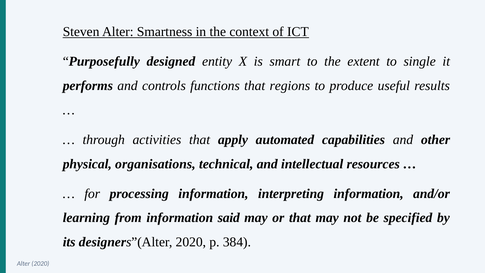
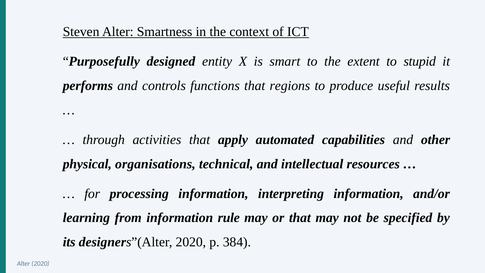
single: single -> stupid (420, 61)
said: said -> rule (229, 218)
